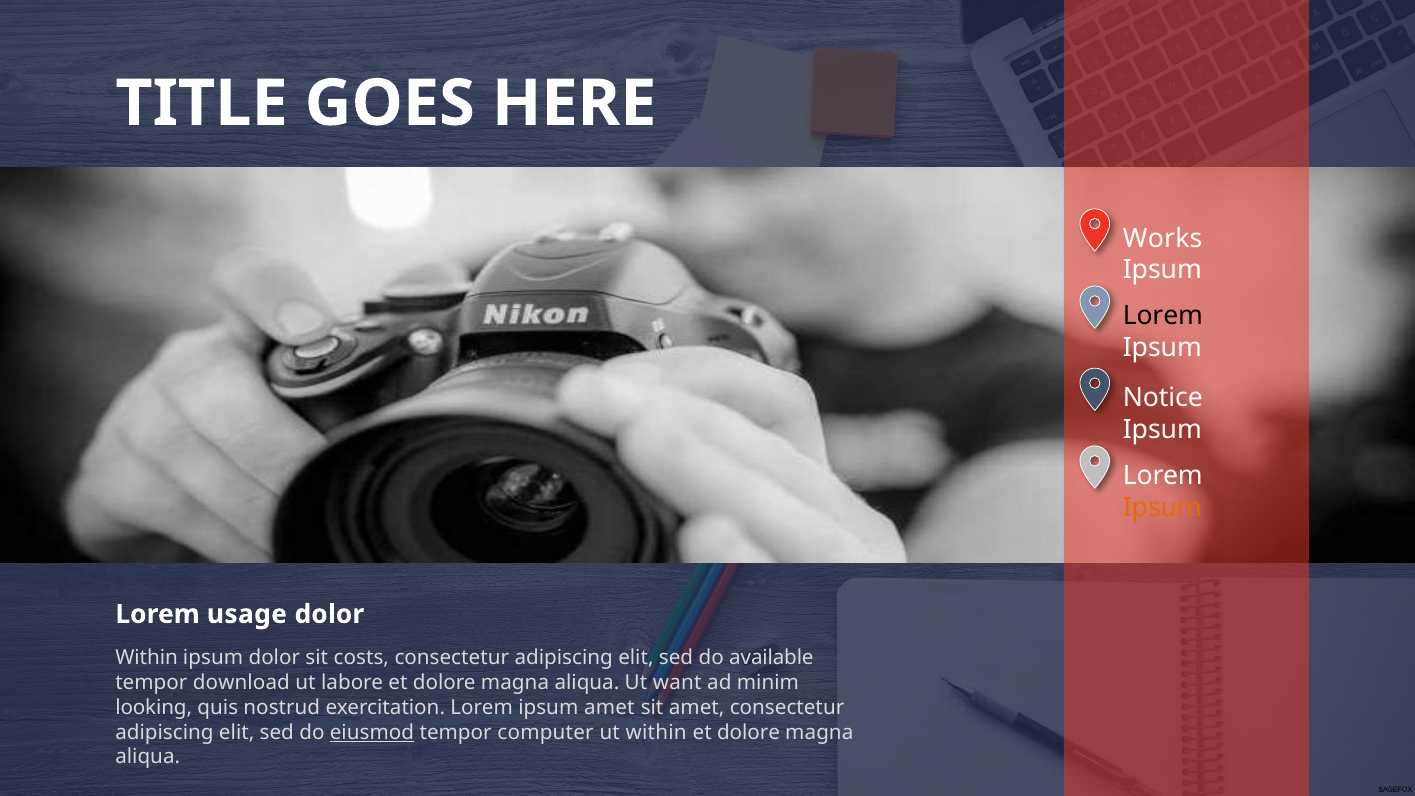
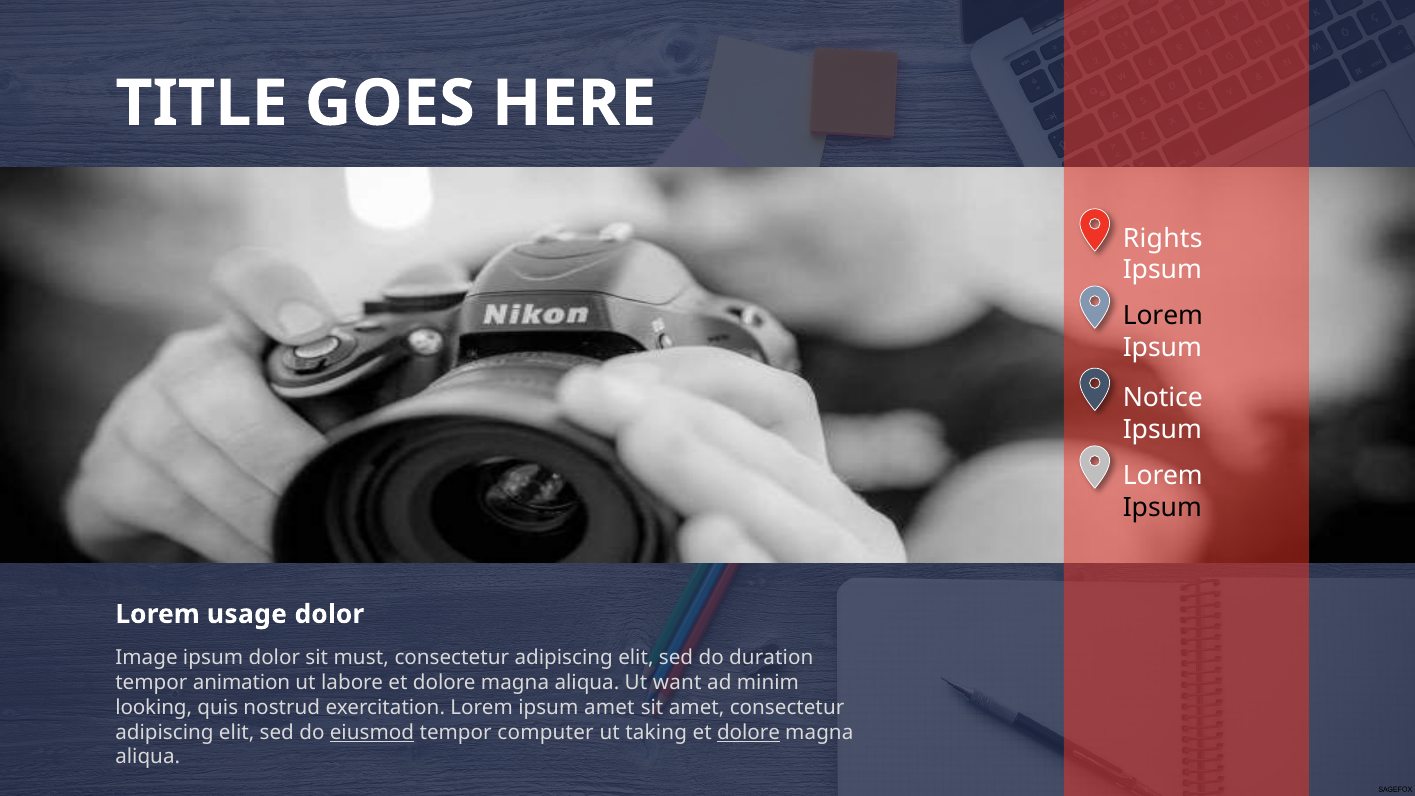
Works: Works -> Rights (1163, 238)
Ipsum colour: orange -> black (1162, 507)
Within: Within -> Image (147, 658)
costs: costs -> must (361, 658)
available: available -> duration (771, 658)
download: download -> animation (242, 683)
ut within: within -> taking (656, 732)
dolore underline: none -> present (748, 732)
